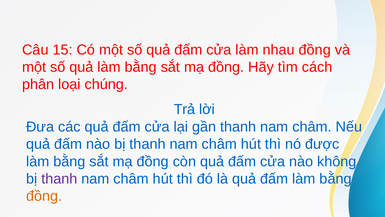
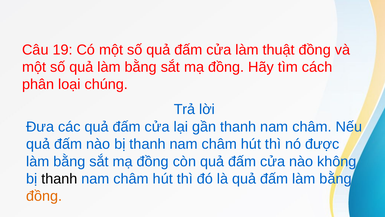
15: 15 -> 19 (63, 50)
nhau: nhau -> thuật (279, 50)
thanh colour: purple -> black (59, 178)
